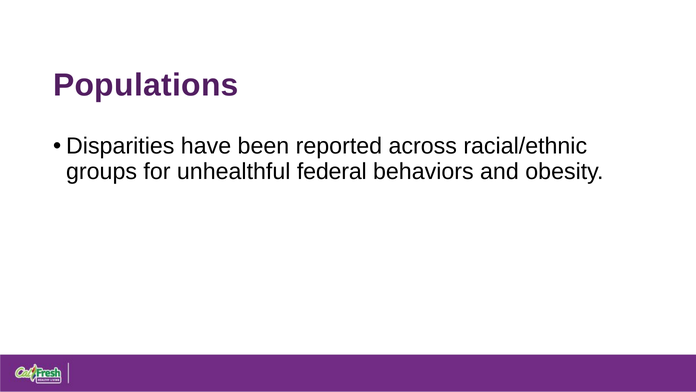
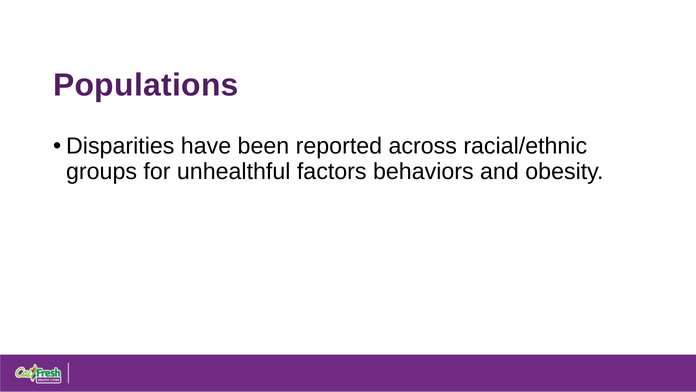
federal: federal -> factors (332, 171)
